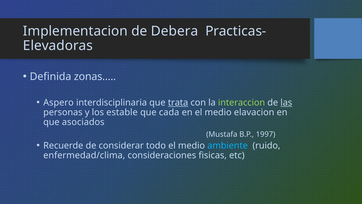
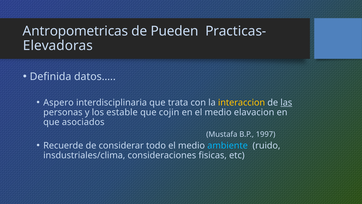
Implementacion: Implementacion -> Antropometricas (75, 31)
Debera: Debera -> Pueden (175, 31)
zonas…: zonas… -> datos… (95, 76)
trata underline: present -> none (178, 102)
interaccion colour: light green -> yellow (242, 102)
cada: cada -> cojin (169, 112)
enfermedad/clima: enfermedad/clima -> insdustriales/clima (84, 155)
